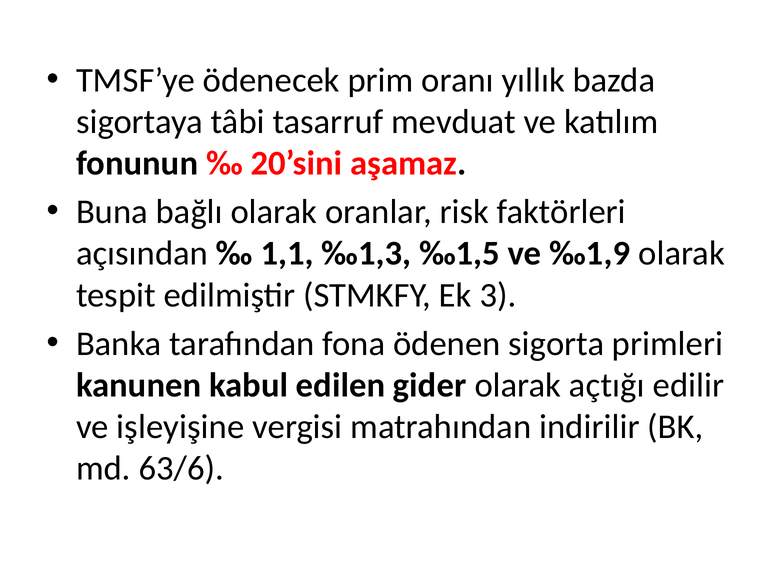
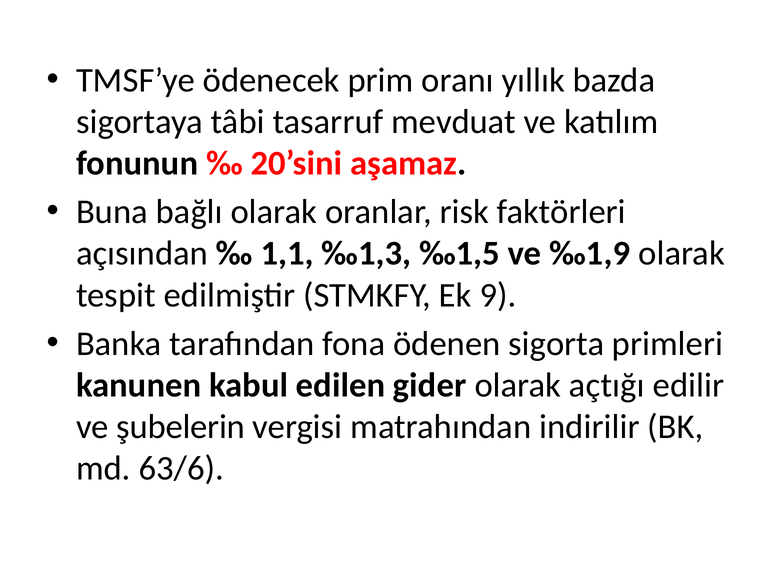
3: 3 -> 9 (498, 295)
işleyişine: işleyişine -> şubelerin (181, 427)
